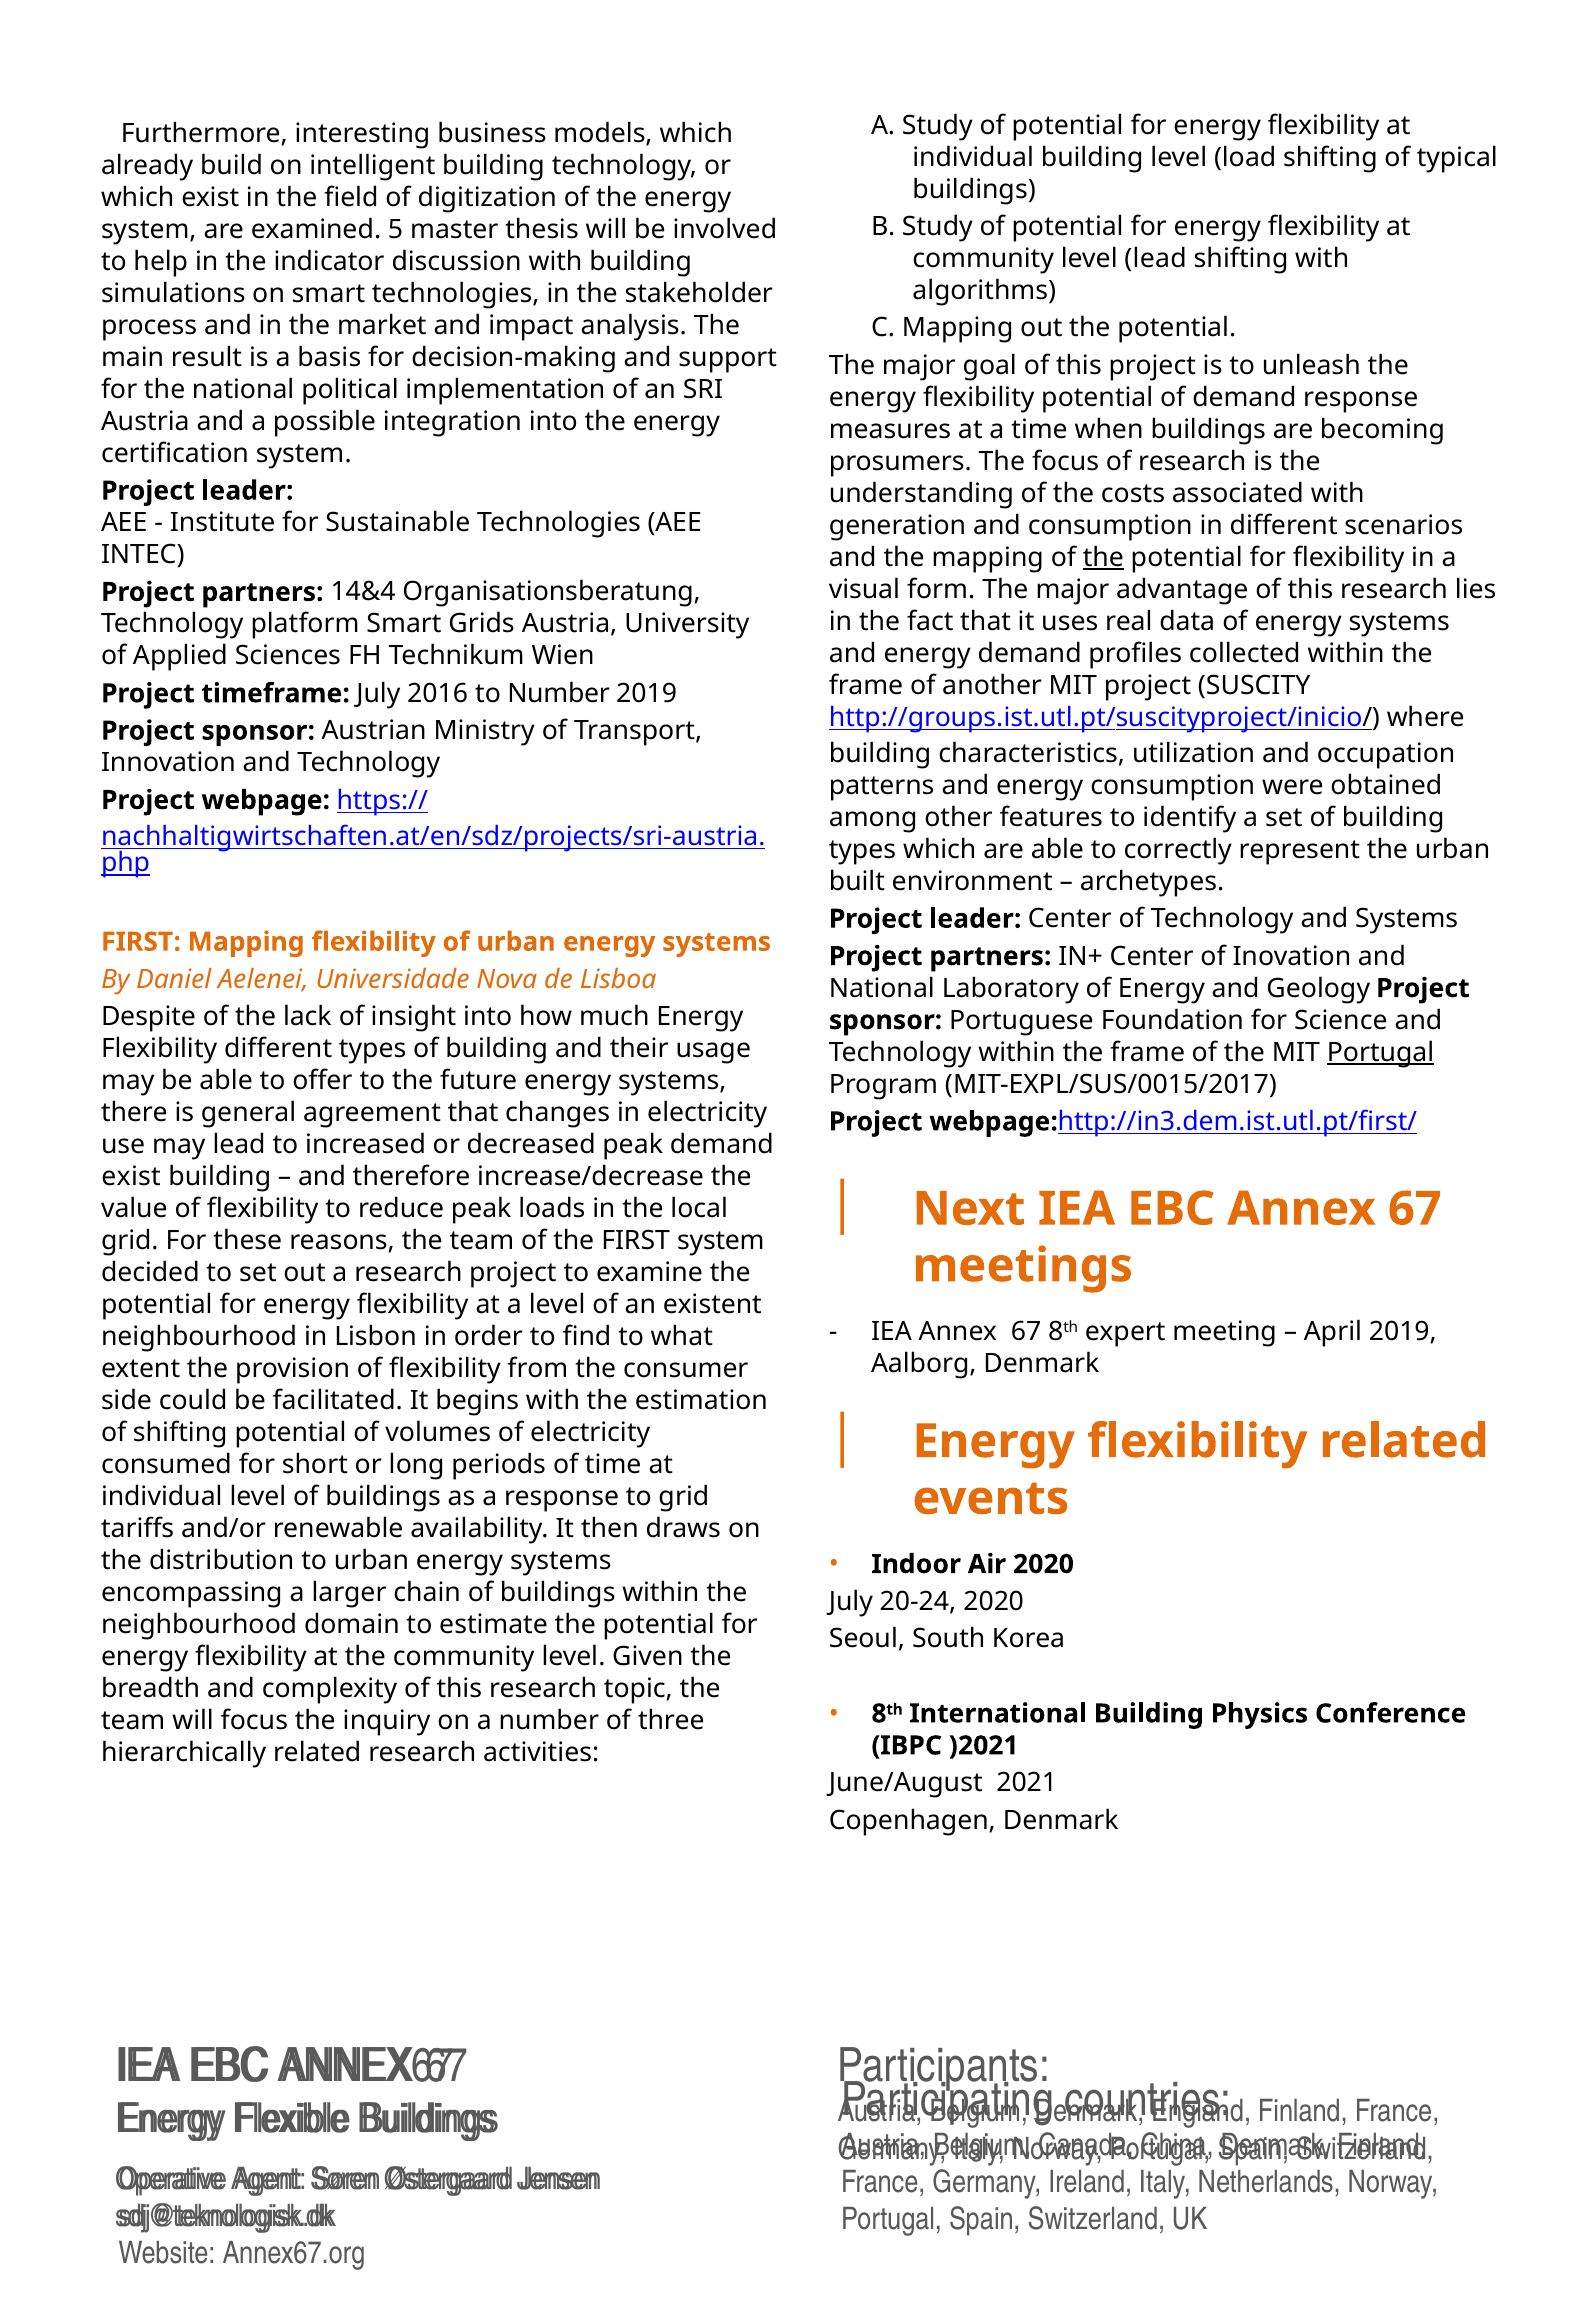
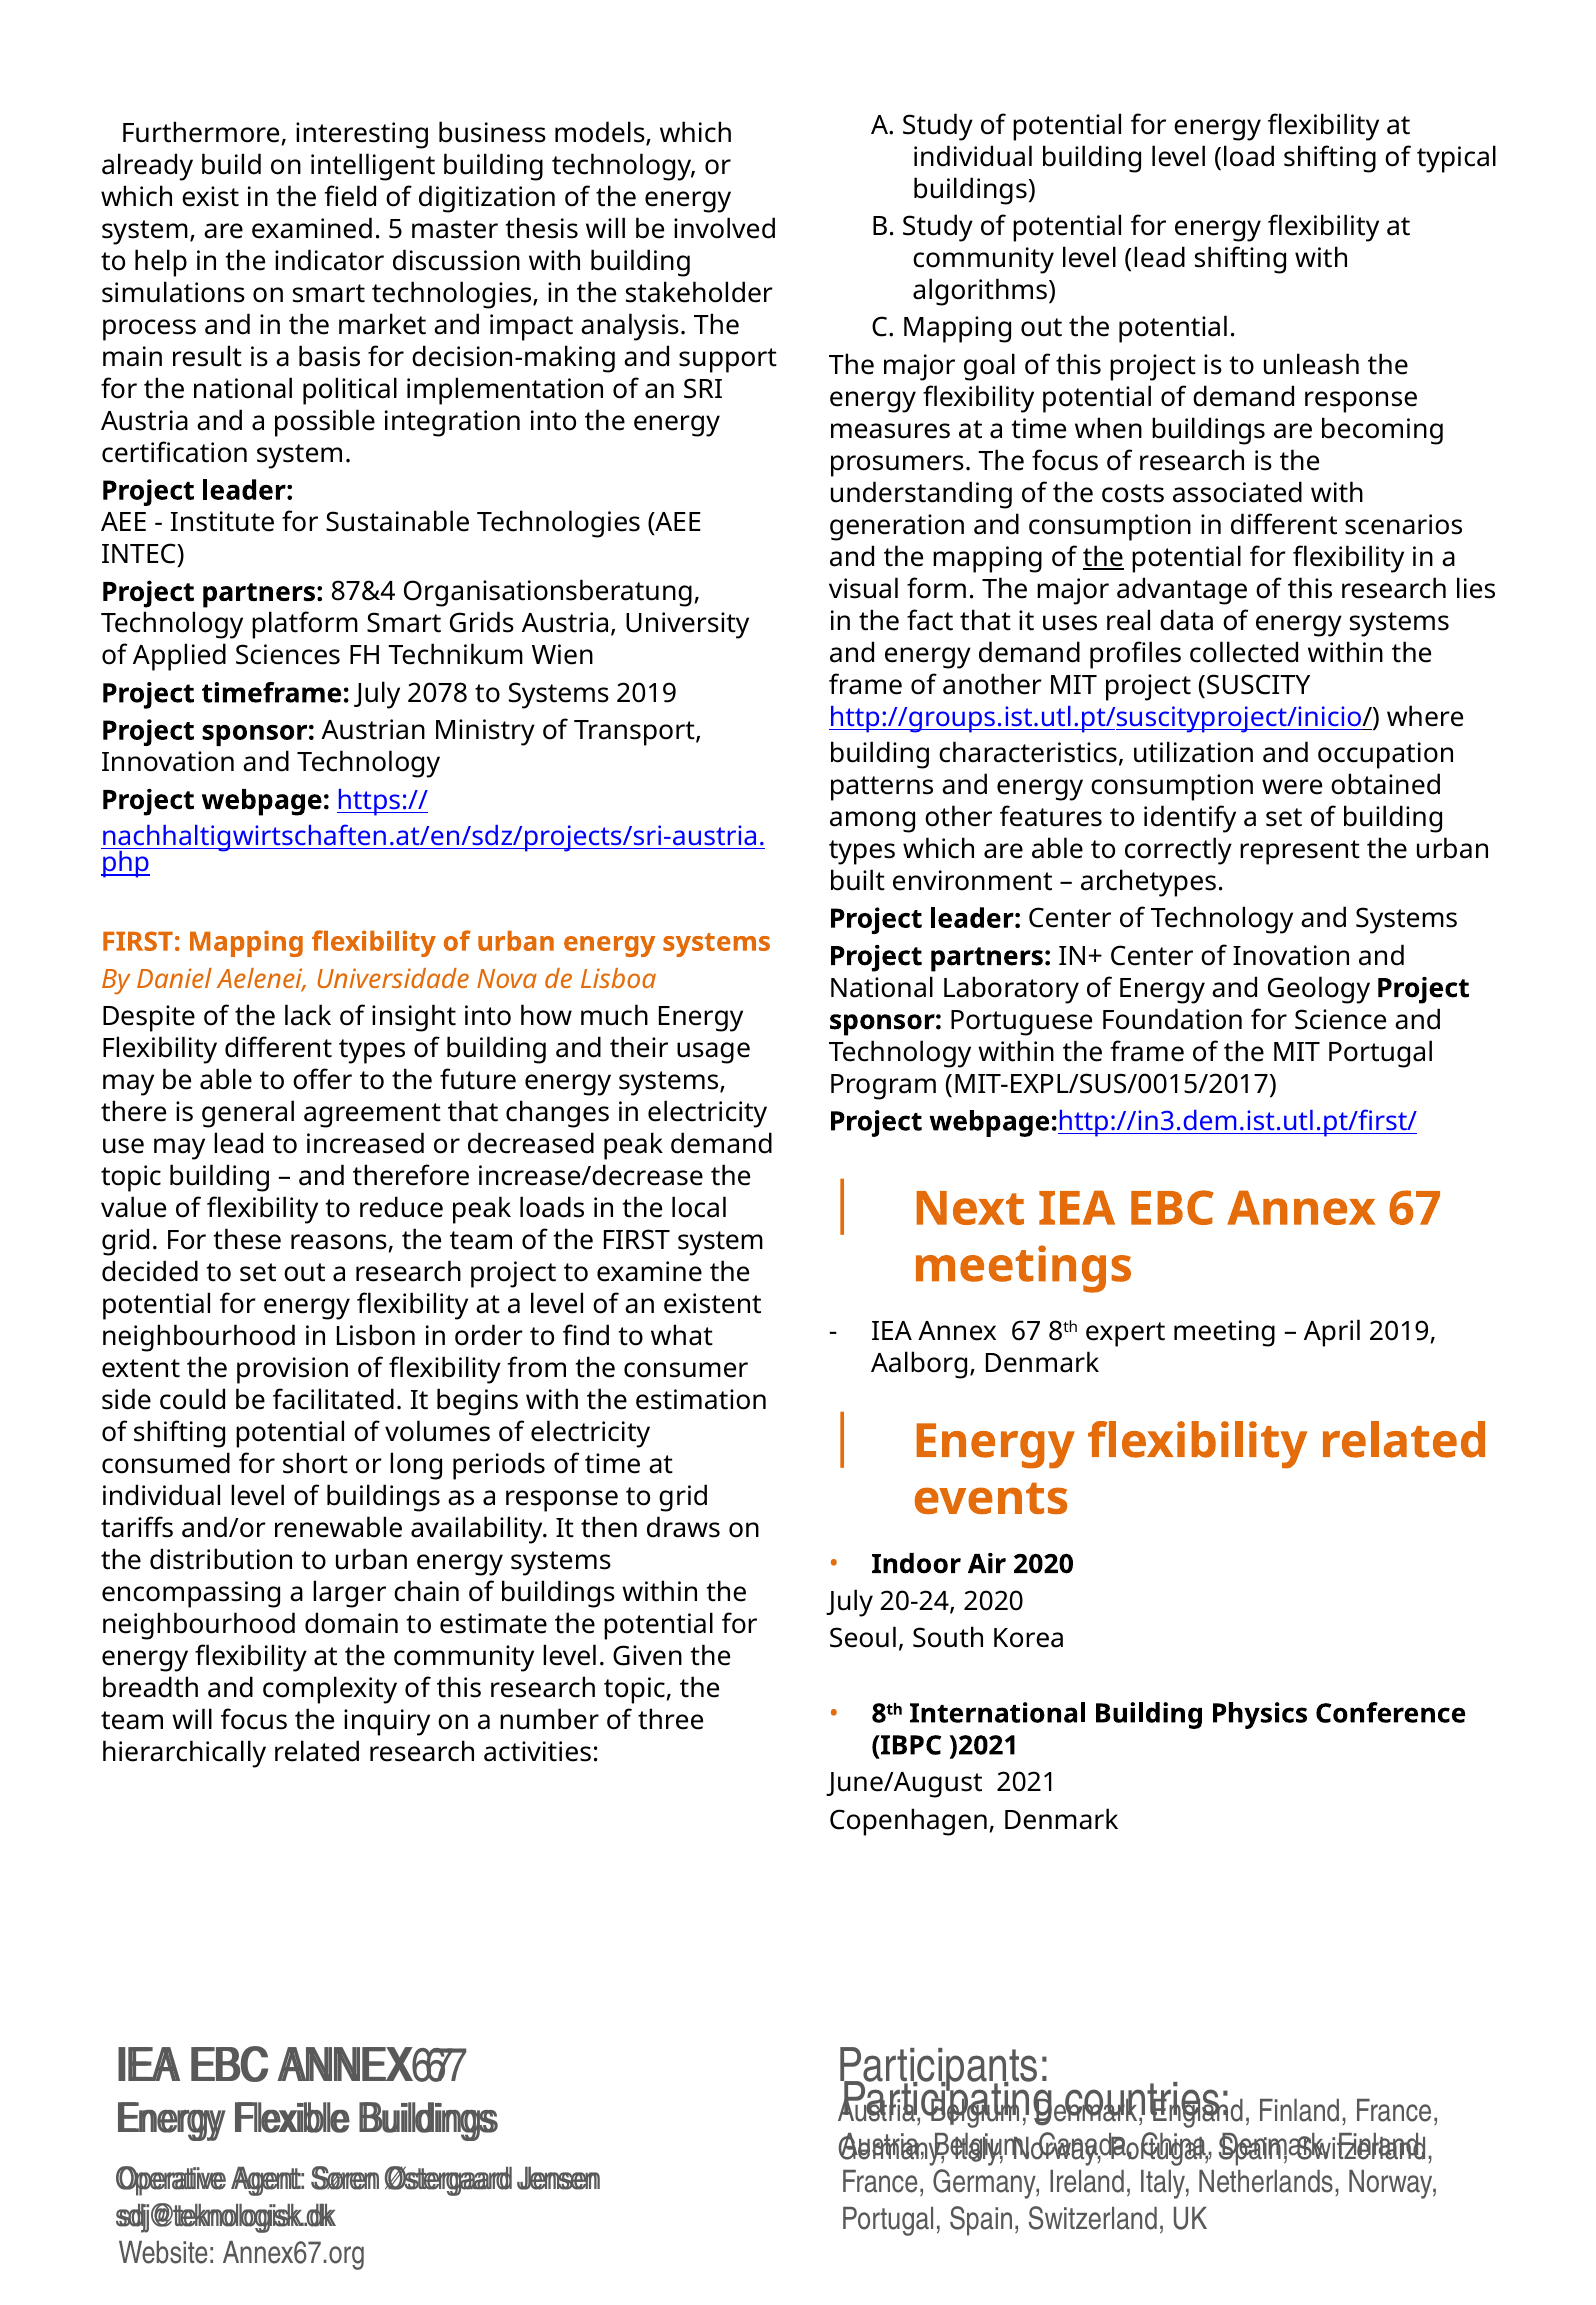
14&4: 14&4 -> 87&4 (363, 592)
2016: 2016 -> 2078 (438, 694)
to Number: Number -> Systems (559, 694)
Portugal underline: present -> none (1381, 1052)
exist: exist -> topic (131, 1177)
